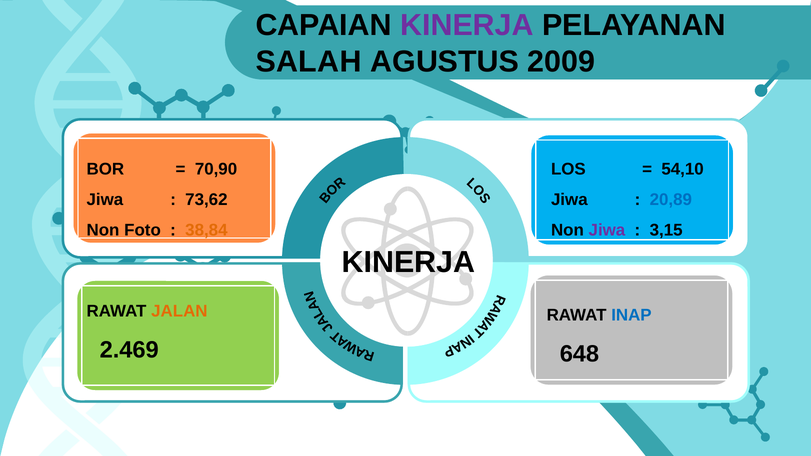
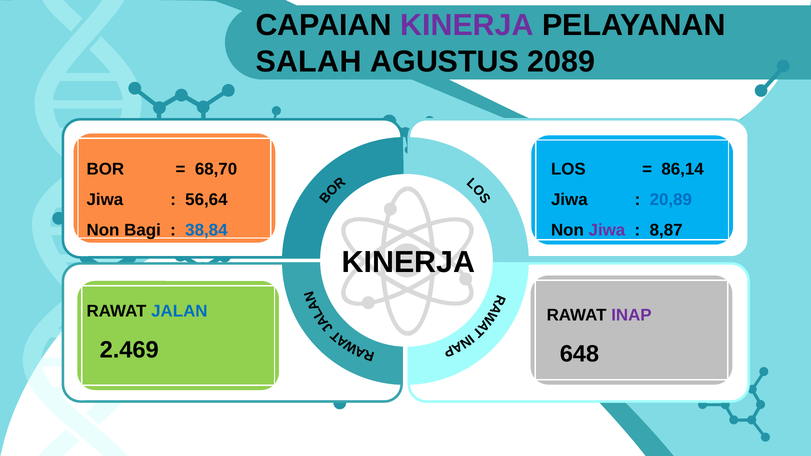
2009: 2009 -> 2089 (561, 62)
70,90: 70,90 -> 68,70 (216, 169)
54,10: 54,10 -> 86,14 (683, 169)
73,62: 73,62 -> 56,64 (206, 200)
Foto: Foto -> Bagi (143, 230)
38,84 colour: orange -> blue (206, 230)
3,15: 3,15 -> 8,87 (666, 230)
JALAN colour: orange -> blue (179, 311)
INAP colour: blue -> purple (631, 315)
